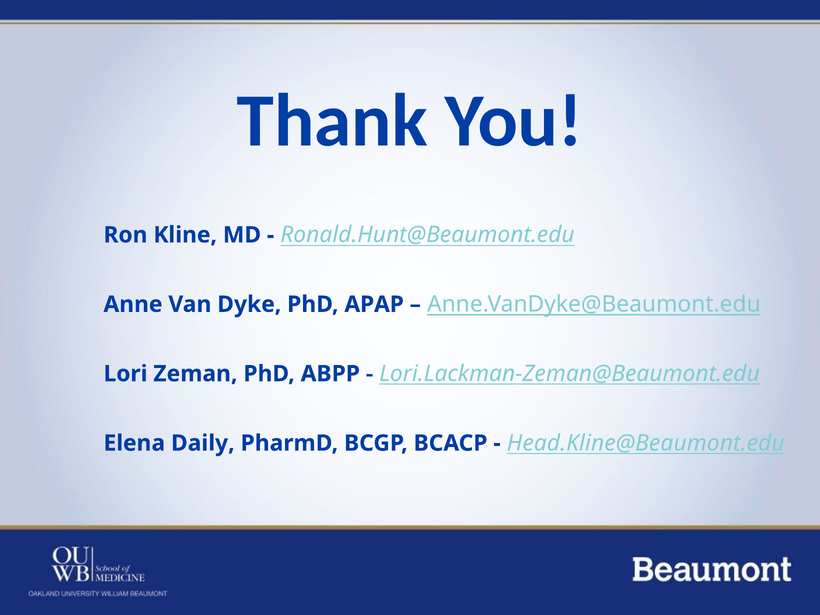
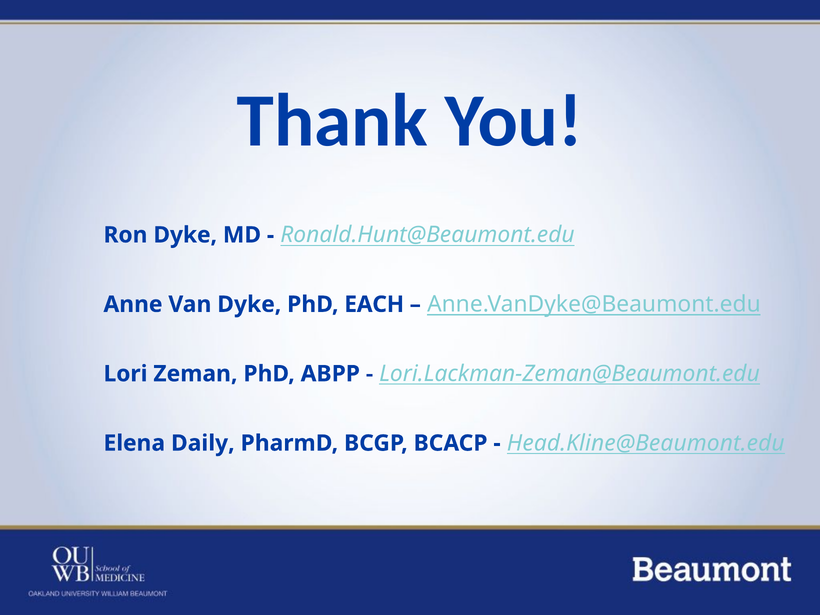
Ron Kline: Kline -> Dyke (185, 235)
APAP: APAP -> EACH (374, 304)
